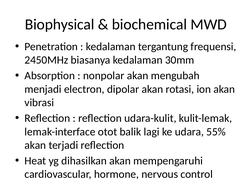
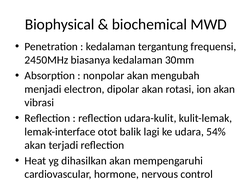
55%: 55% -> 54% (216, 132)
